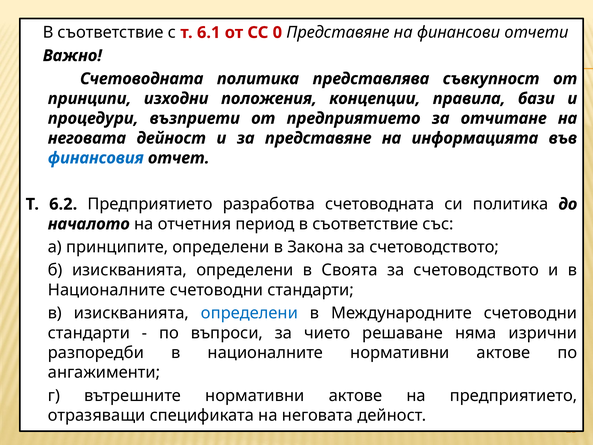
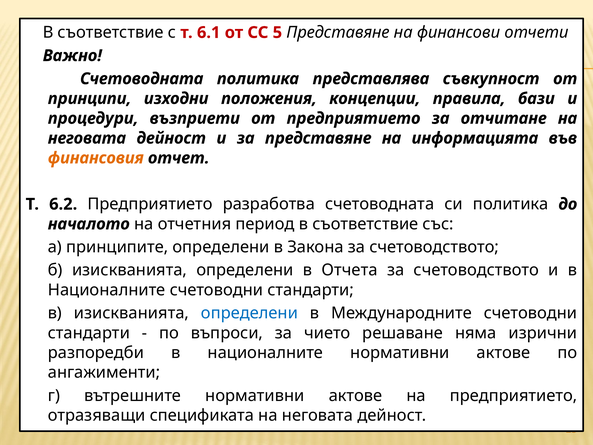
0: 0 -> 5 (277, 33)
финансовия colour: blue -> orange (96, 158)
Своята: Своята -> Отчета (350, 270)
